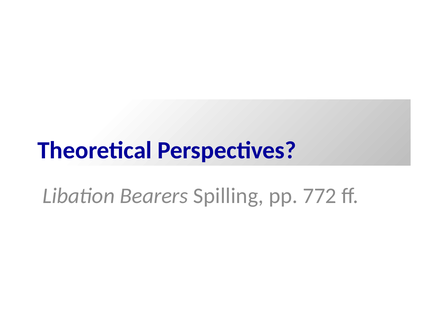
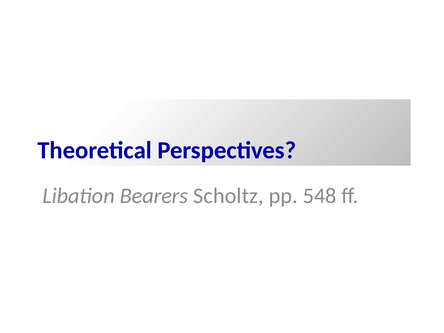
Spilling: Spilling -> Scholtz (229, 196)
772: 772 -> 548 (320, 196)
